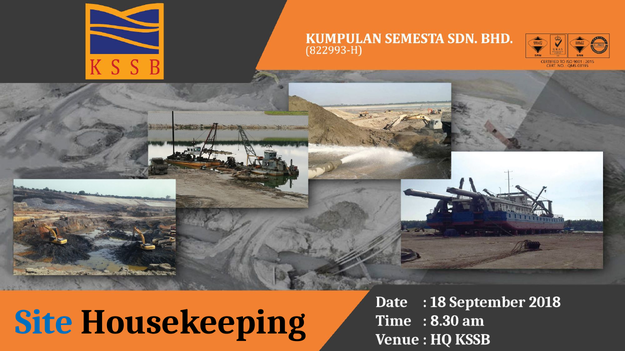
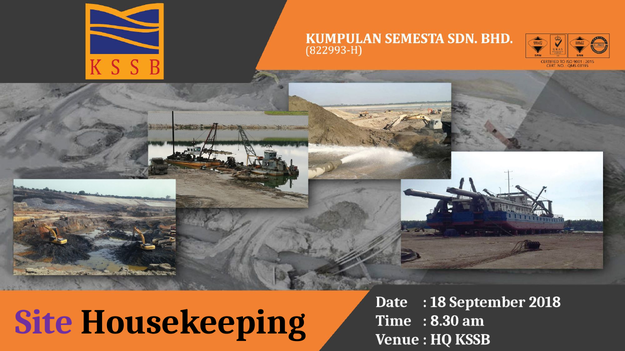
Site colour: blue -> purple (44, 323)
